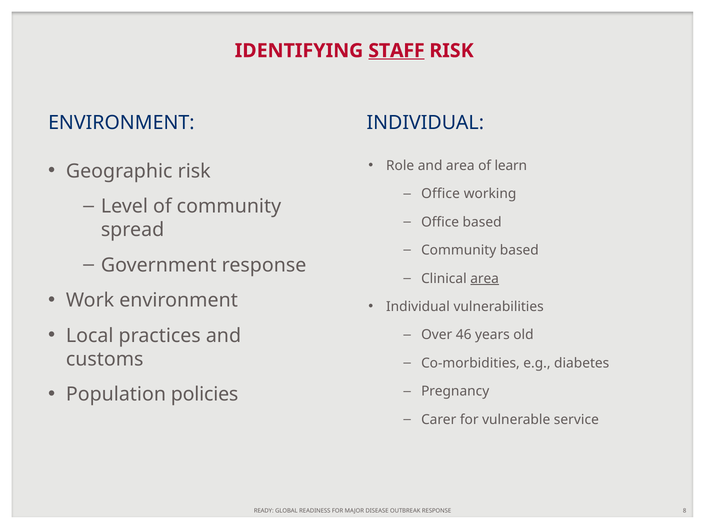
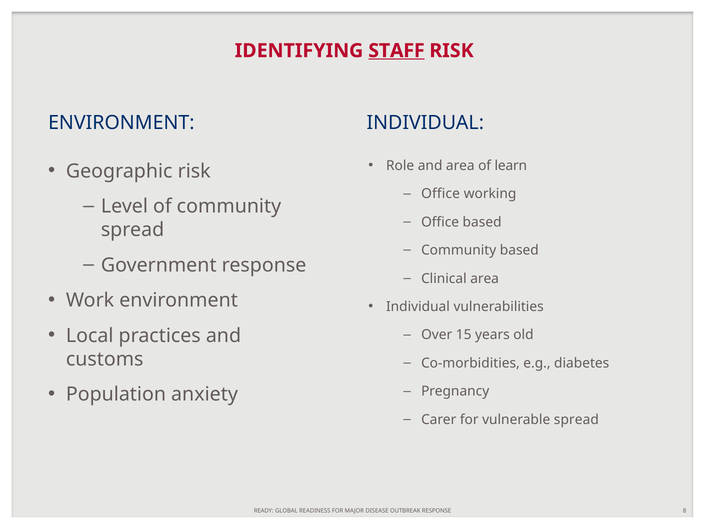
area underline: present -> none (485, 278)
46: 46 -> 15 (464, 335)
policies: policies -> anxiety (204, 394)
vulnerable service: service -> spread (576, 419)
